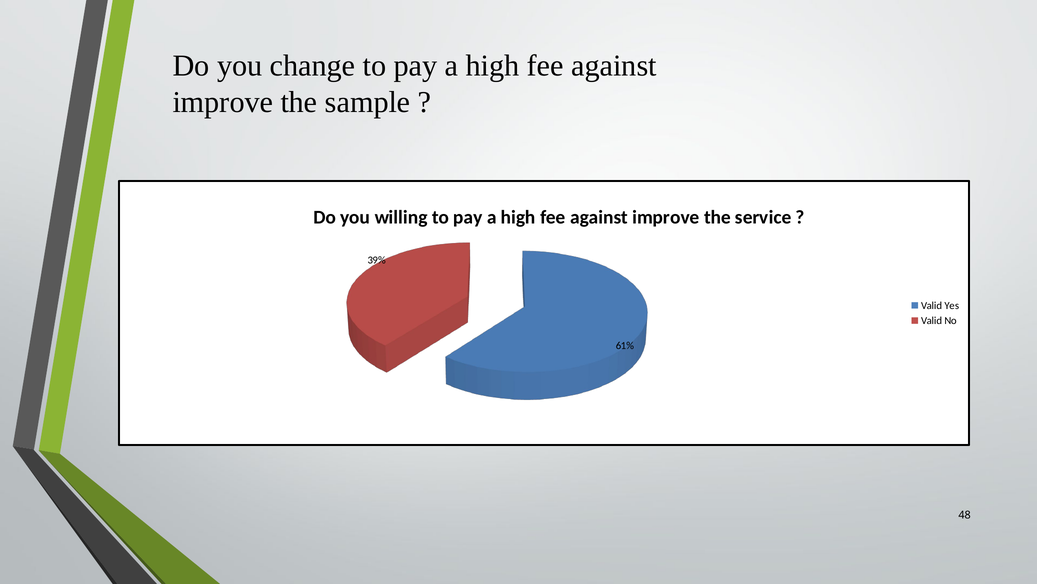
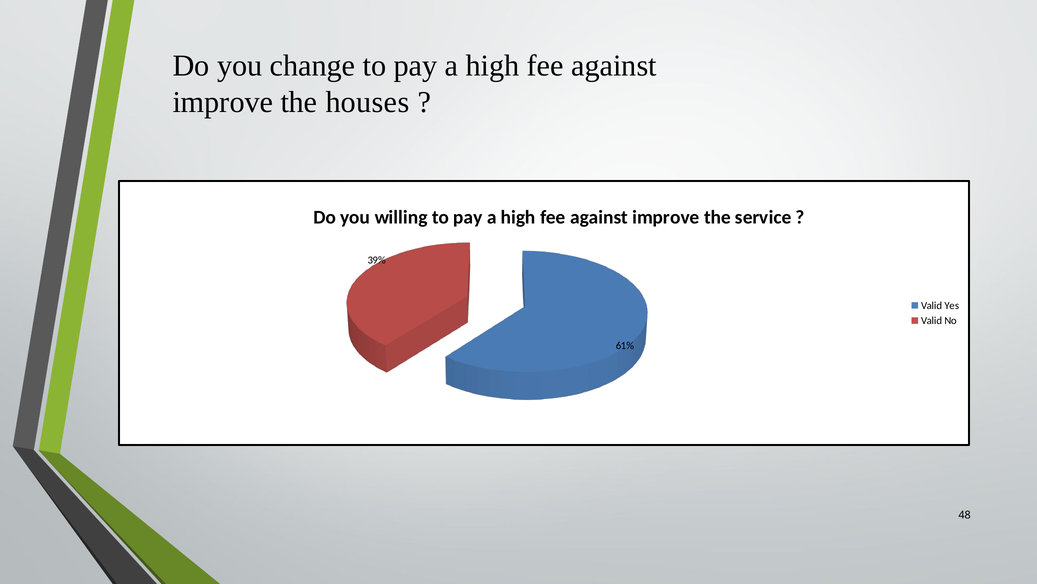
sample: sample -> houses (367, 102)
